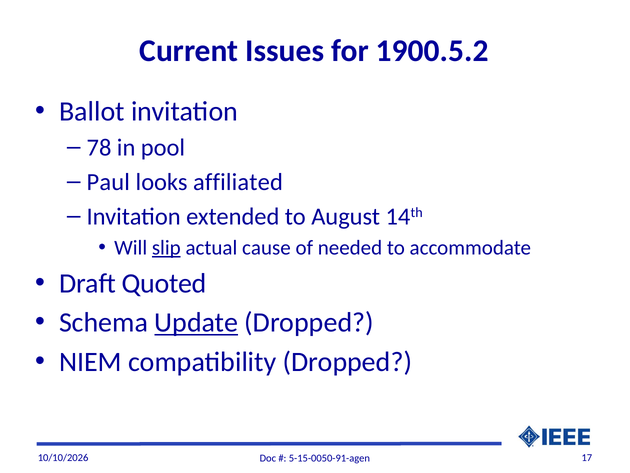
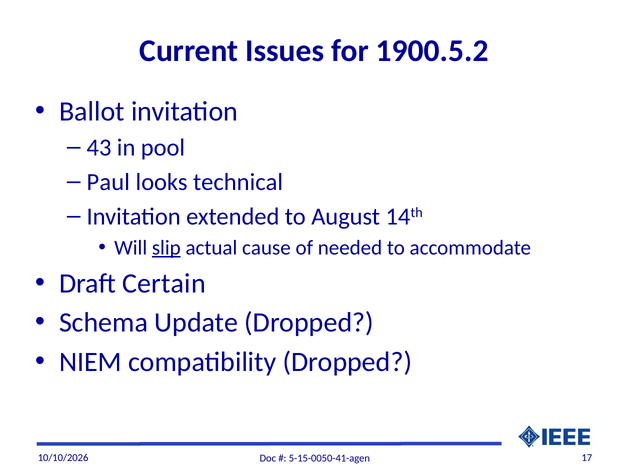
78: 78 -> 43 (99, 148)
affiliated: affiliated -> technical (238, 182)
Quoted: Quoted -> Certain (164, 283)
Update underline: present -> none (196, 322)
5-15-0050-91-agen: 5-15-0050-91-agen -> 5-15-0050-41-agen (329, 458)
